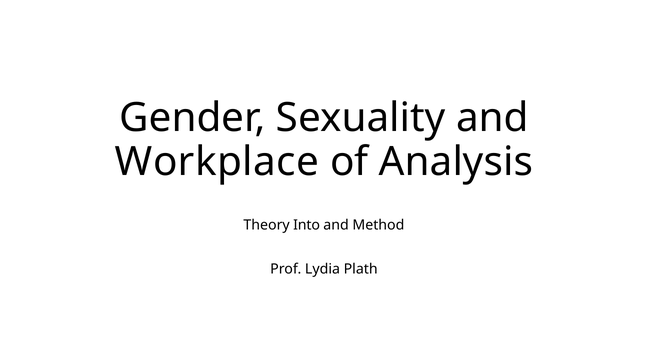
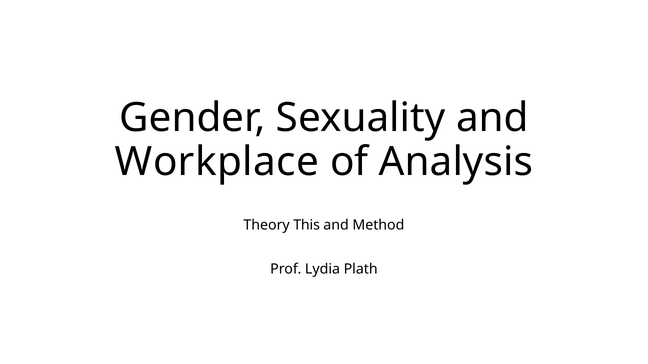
Into: Into -> This (307, 225)
